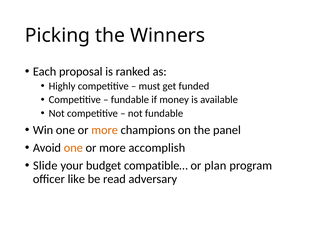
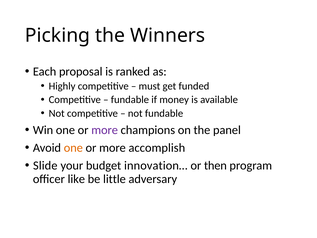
more colour: orange -> purple (105, 130)
compatible…: compatible… -> innovation… (156, 165)
plan: plan -> then (215, 165)
read: read -> little (114, 179)
